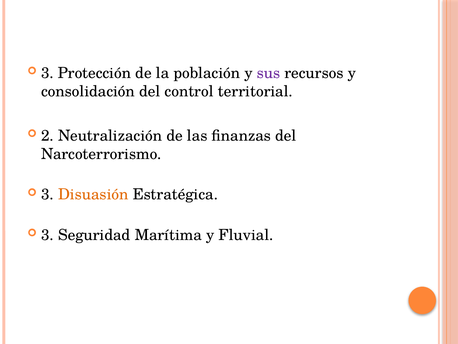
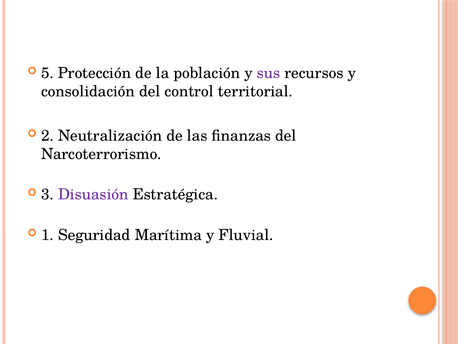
3: 3 -> 5 (47, 73)
Disuasión colour: orange -> purple (93, 194)
3: 3 -> 1 (48, 235)
